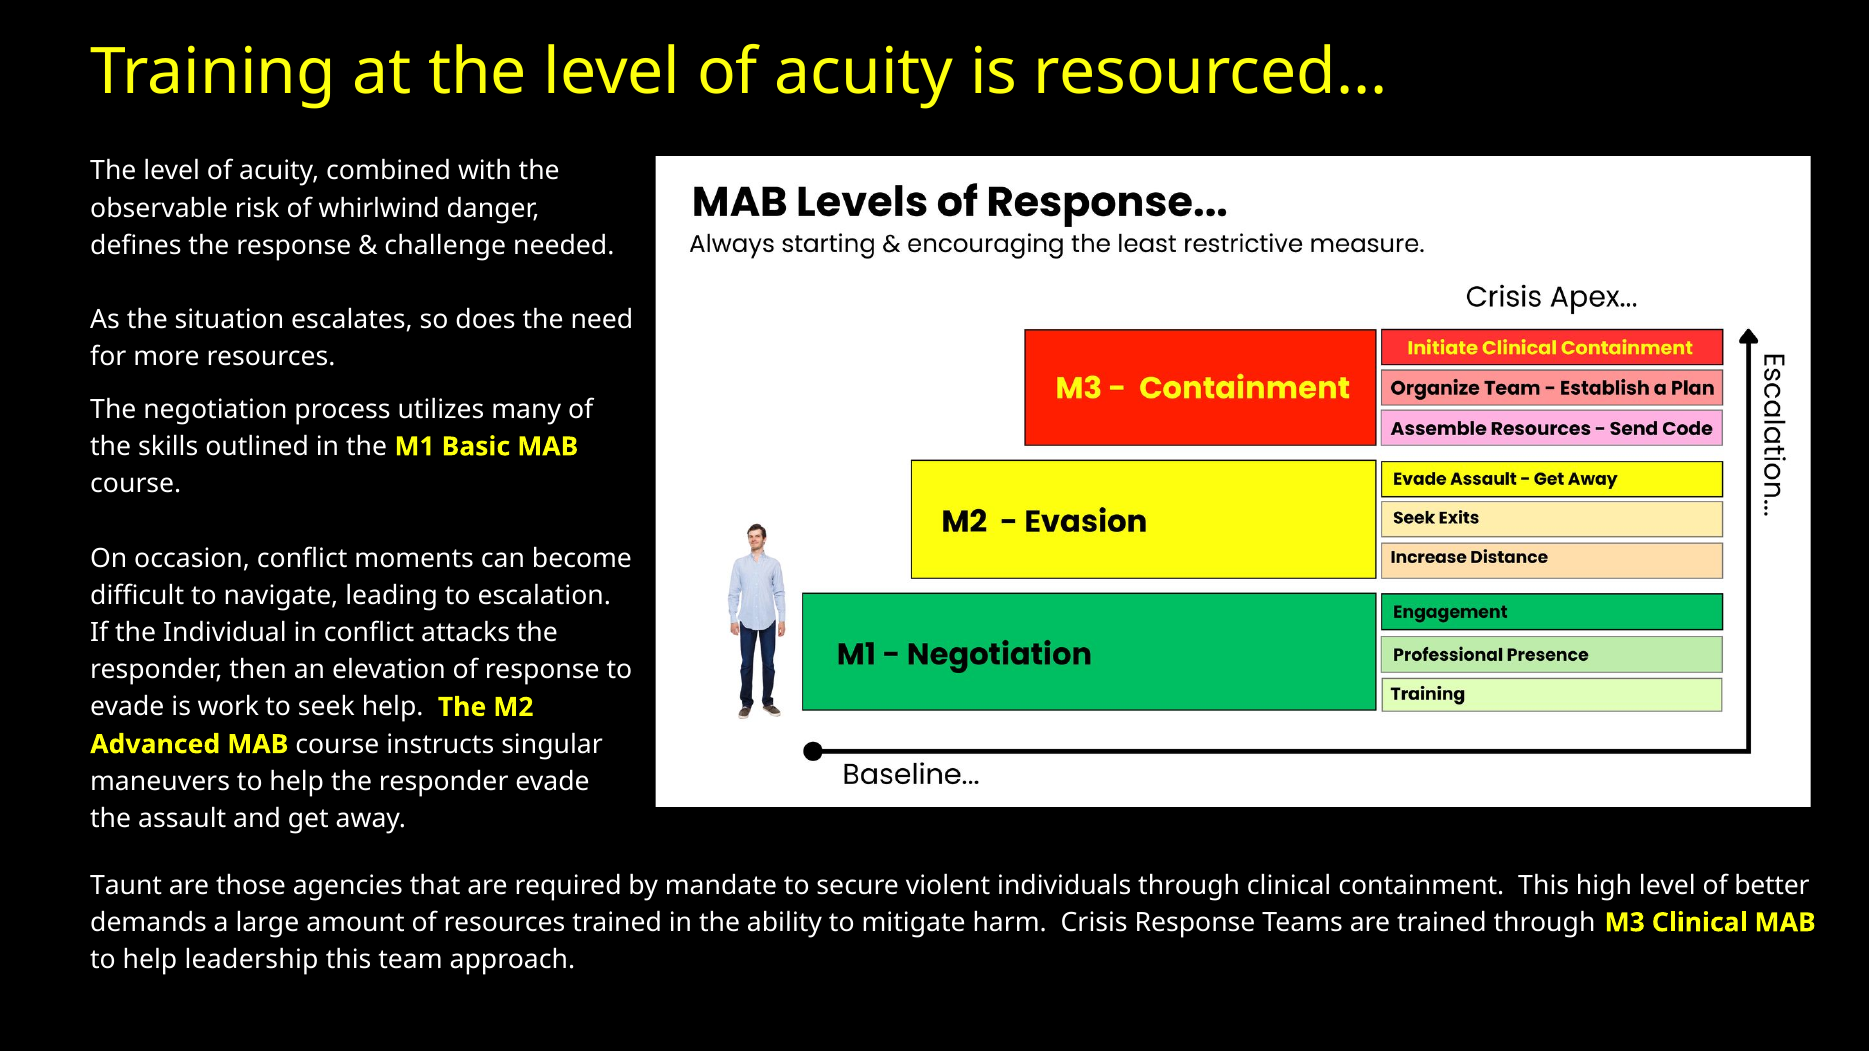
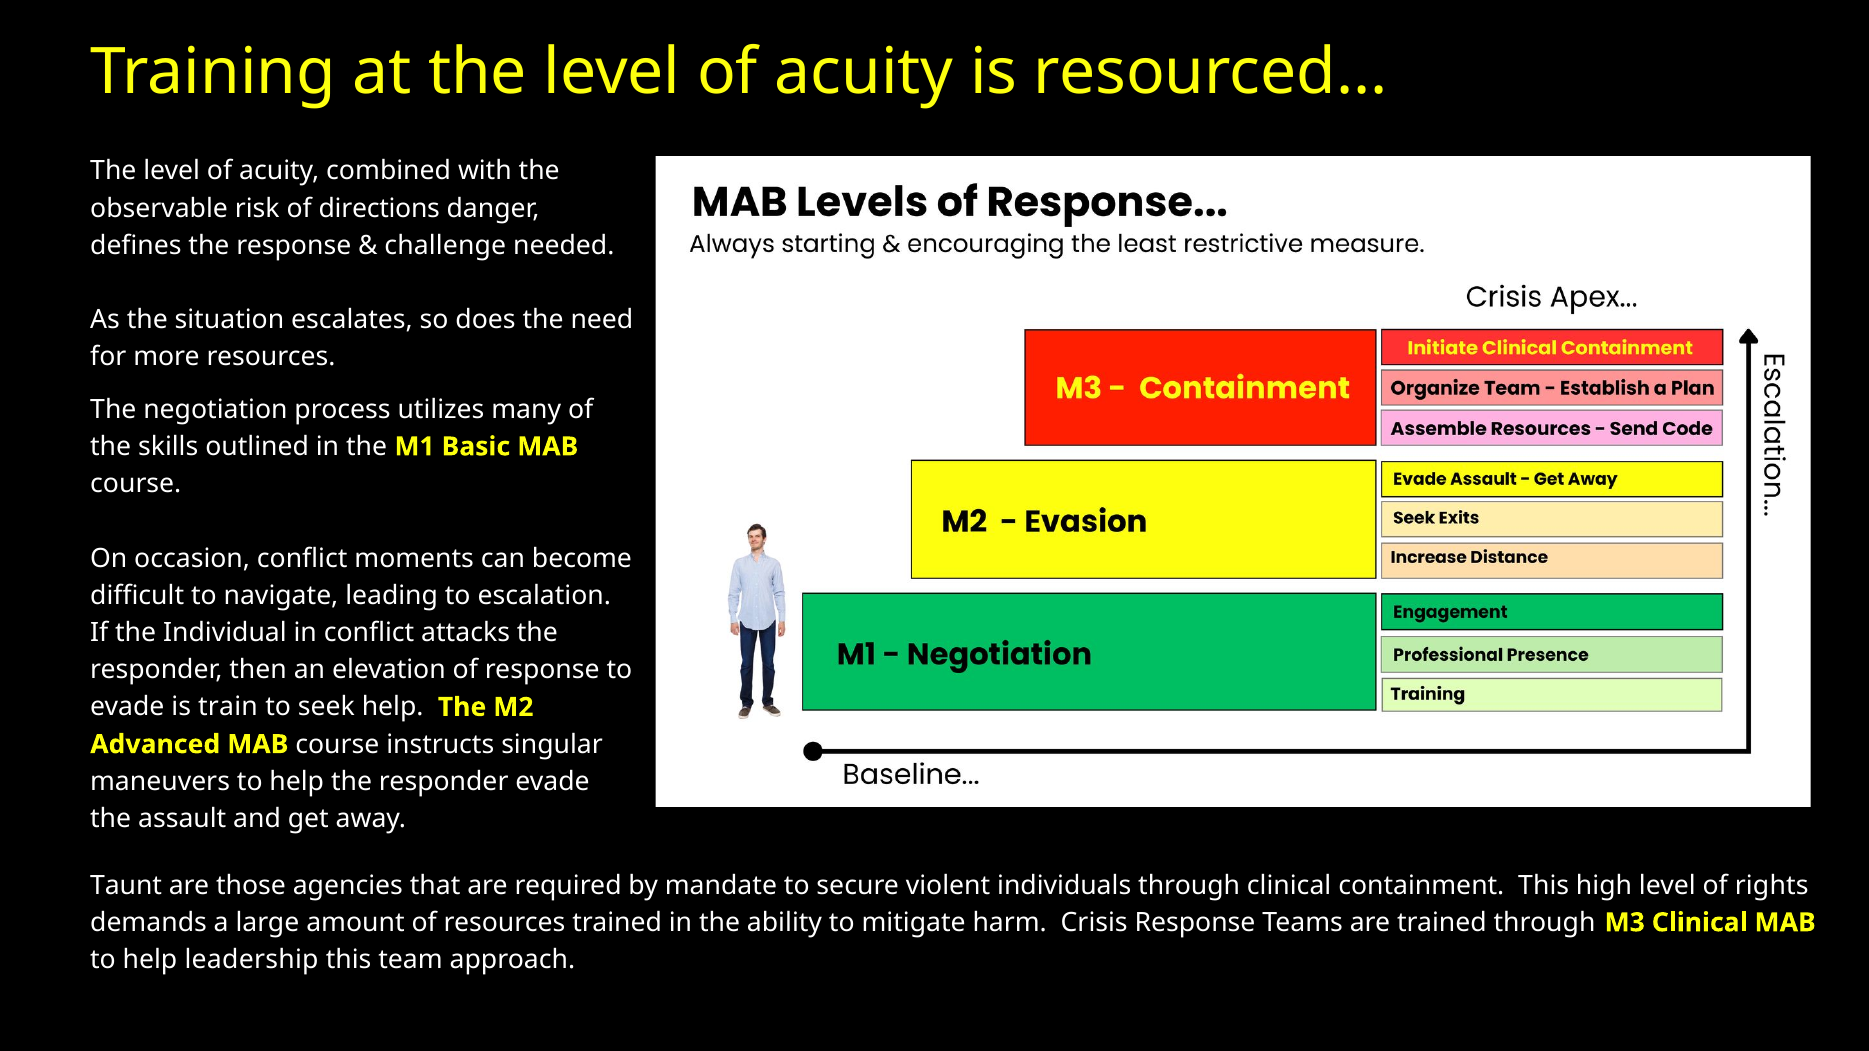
whirlwind: whirlwind -> directions (379, 208)
work: work -> train (228, 707)
better: better -> rights (1772, 886)
